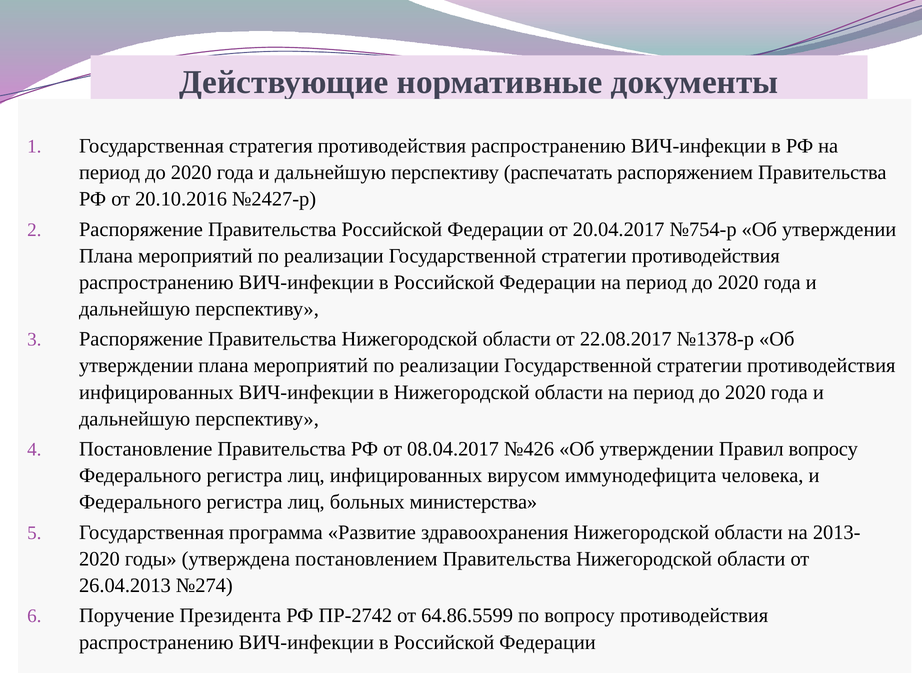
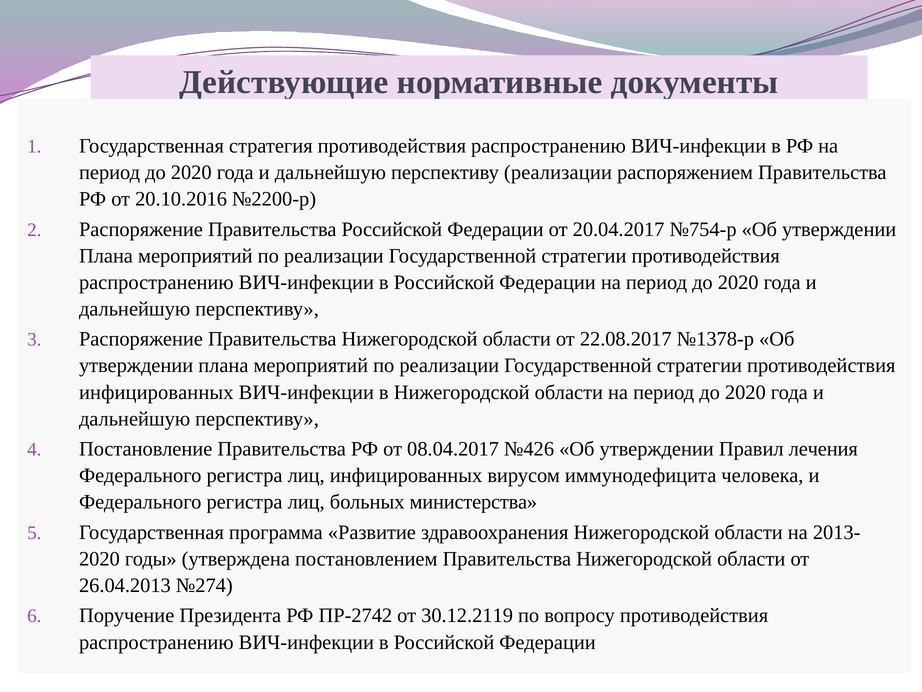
перспективу распечатать: распечатать -> реализации (558, 172)
№2427-р: №2427-р -> №2200-р (274, 199)
Правил вопросу: вопросу -> лечения (823, 449)
64.86.5599: 64.86.5599 -> 30.12.2119 (467, 615)
